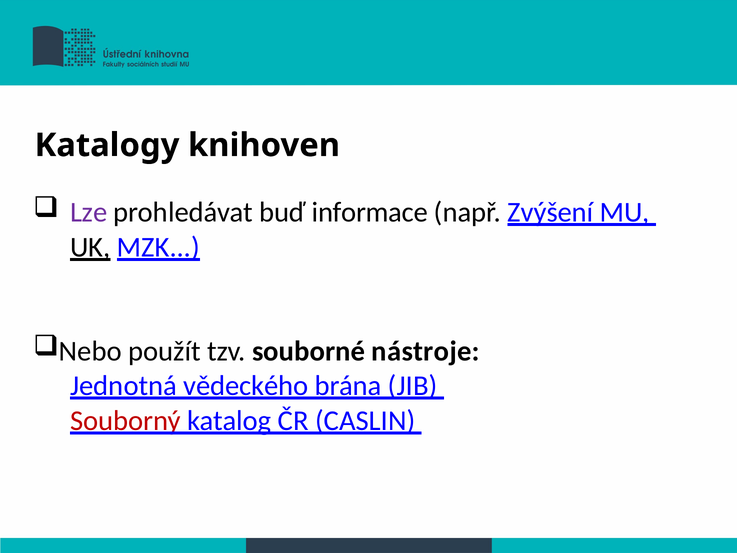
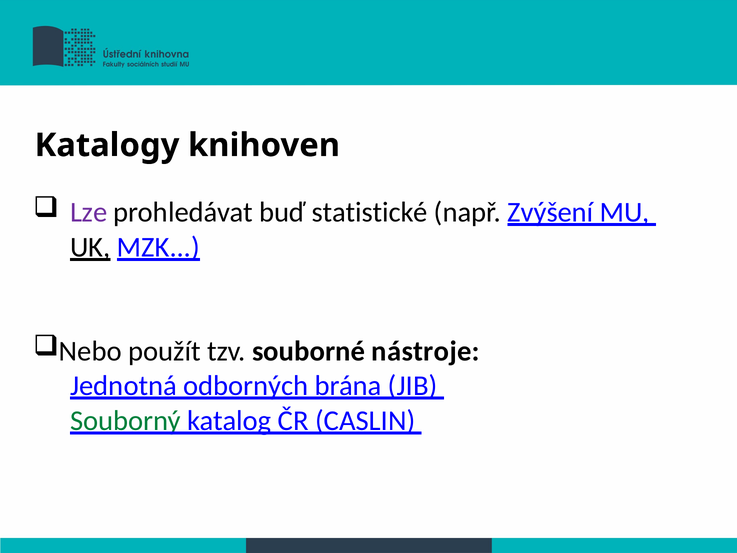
informace: informace -> statistické (370, 212)
vědeckého: vědeckého -> odborných (246, 385)
Souborný colour: red -> green (126, 420)
